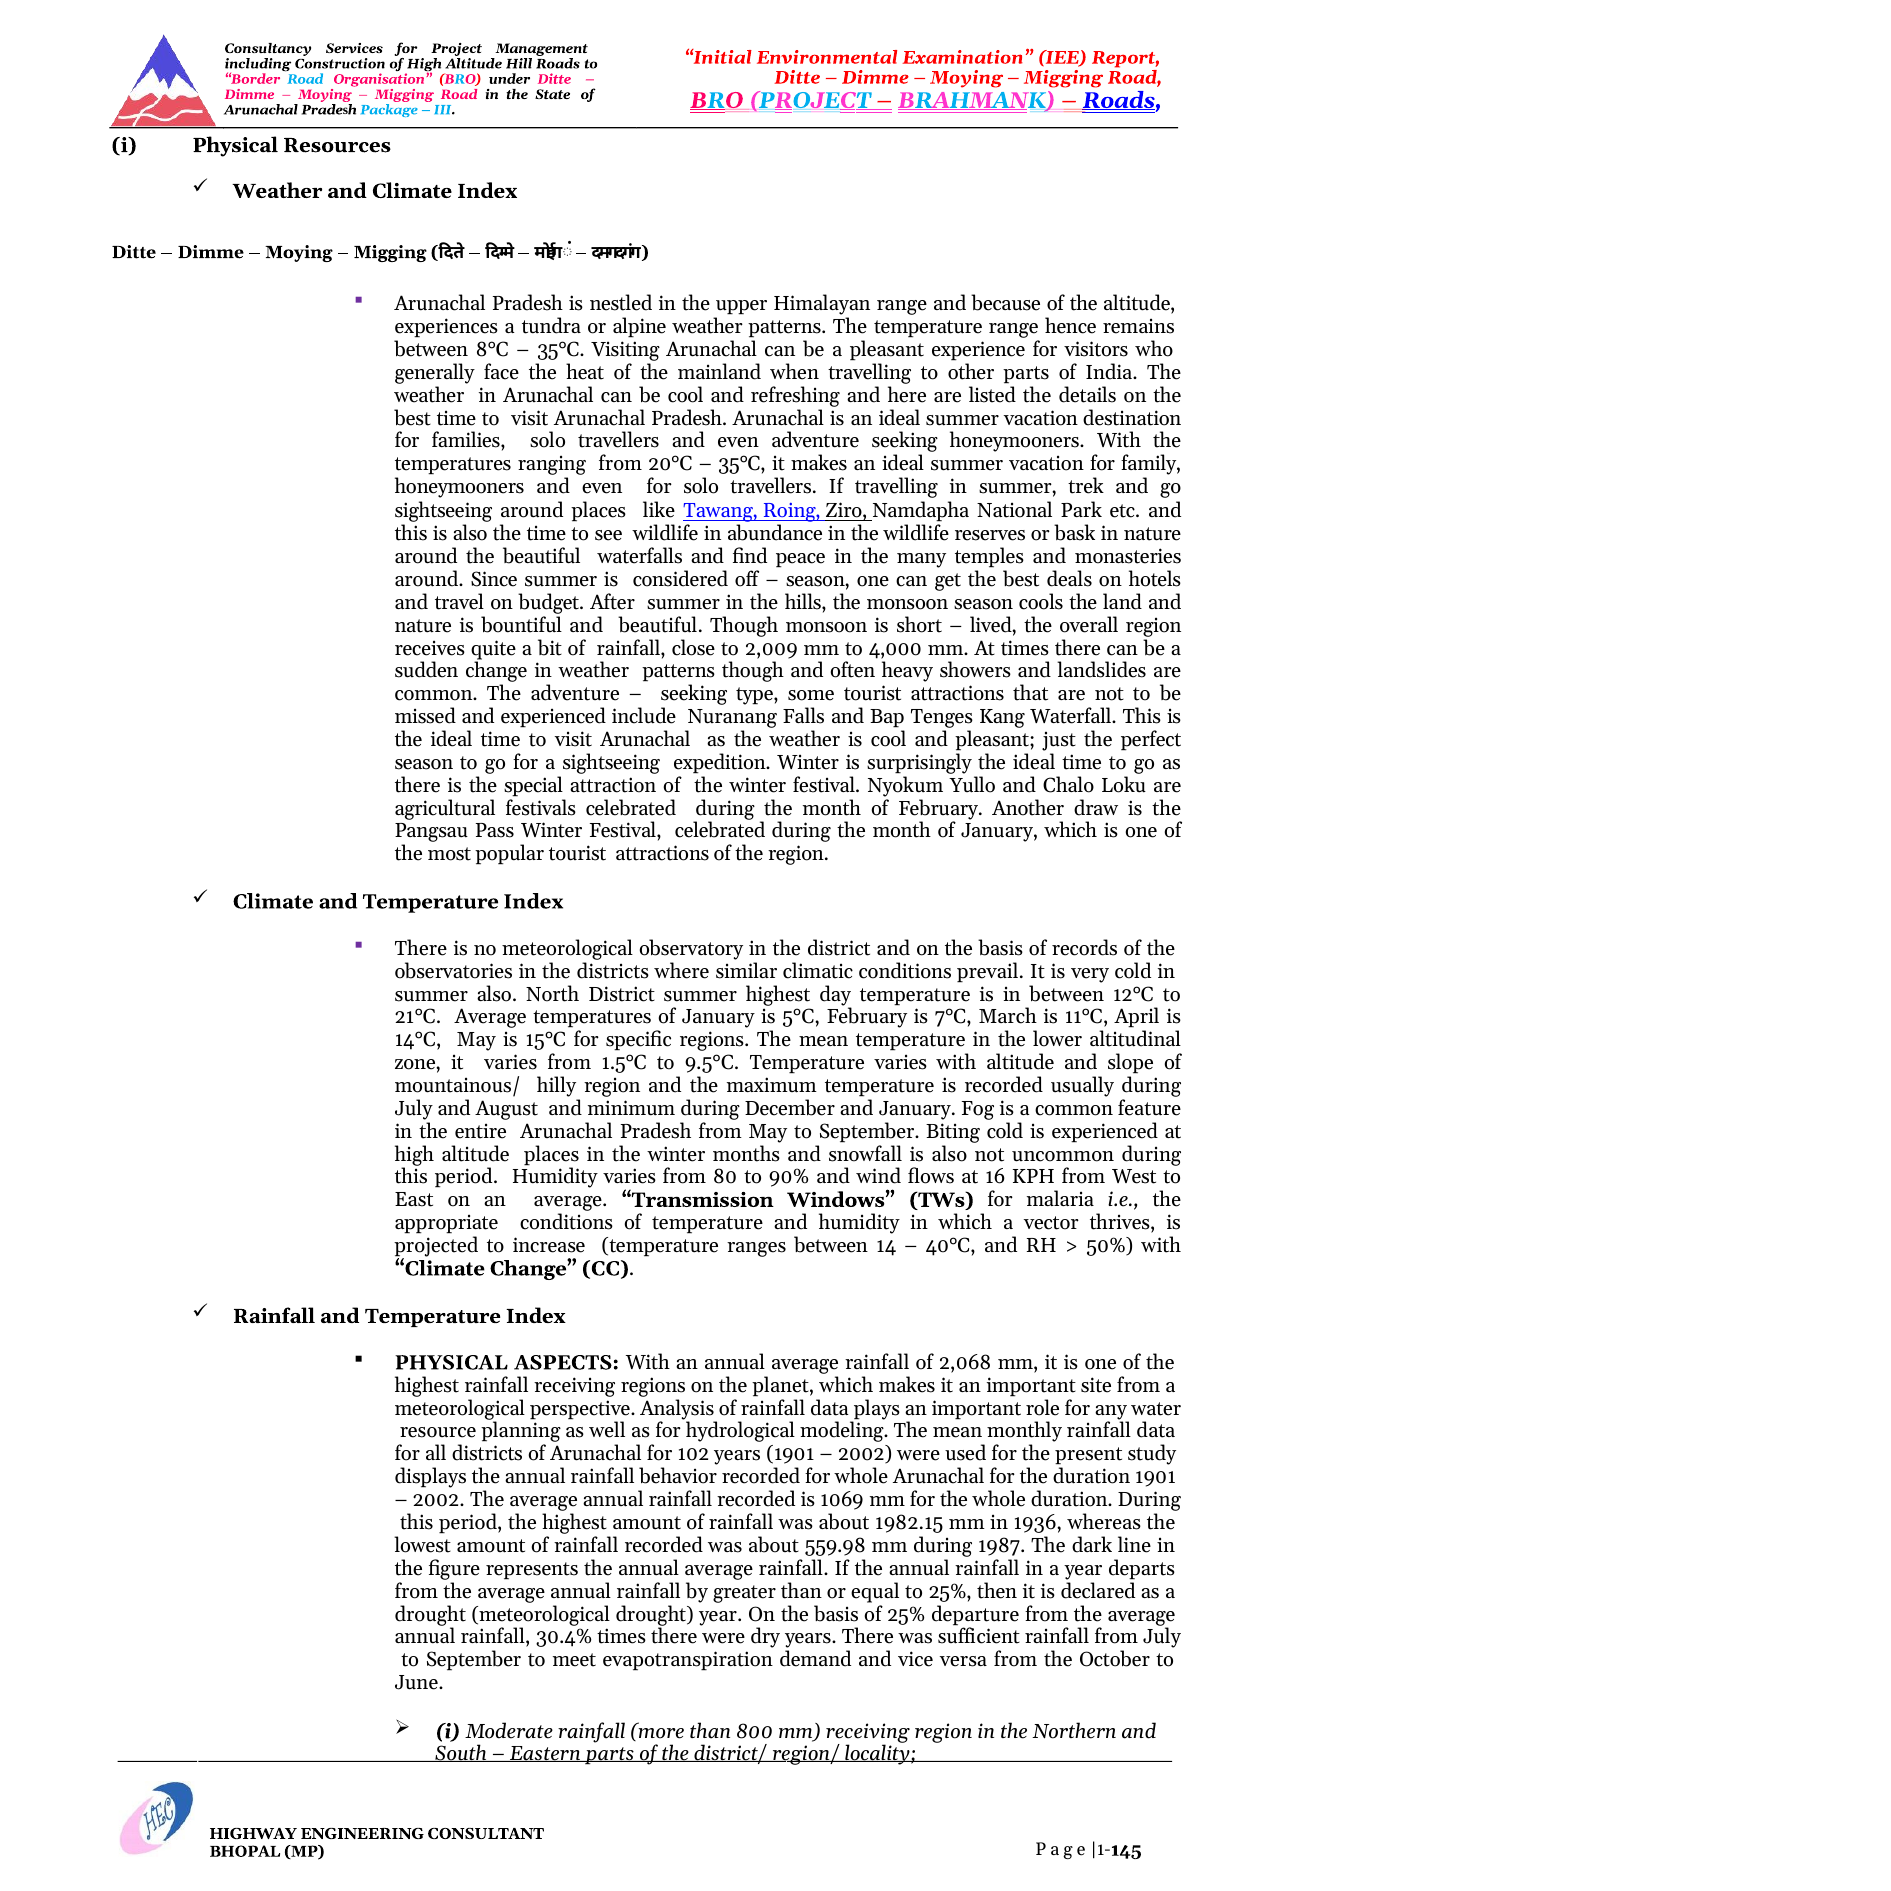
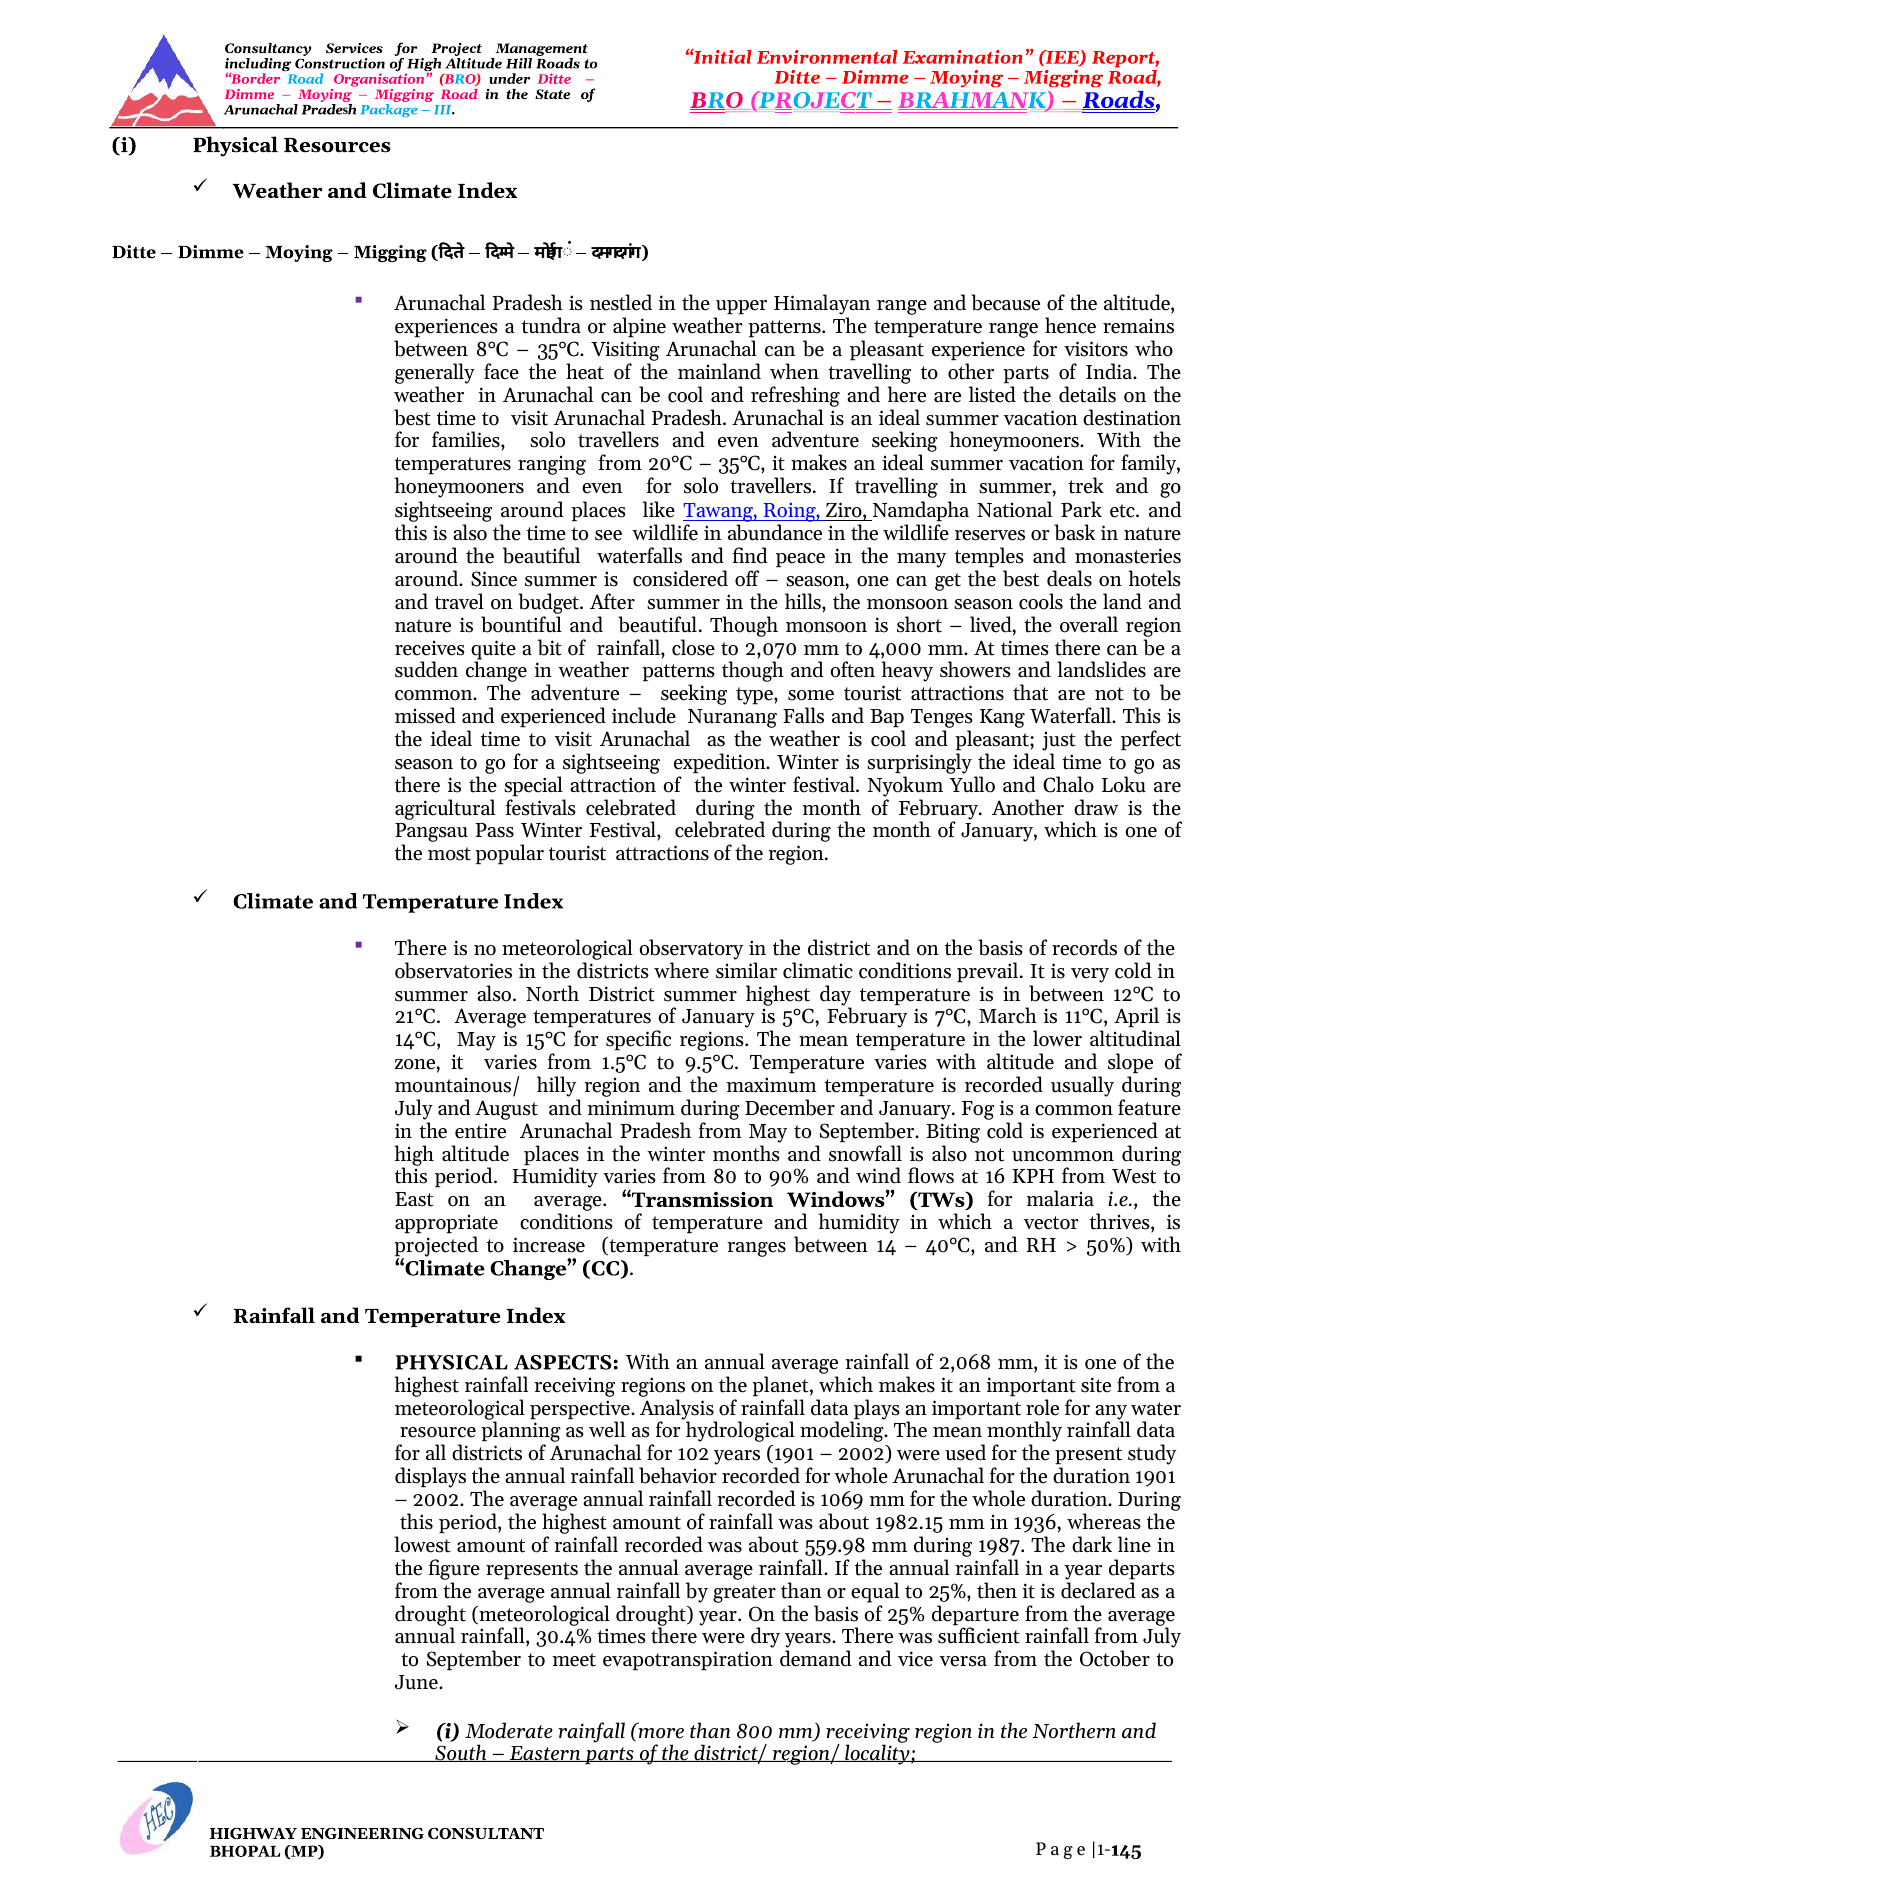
2,009: 2,009 -> 2,070 (771, 648)
